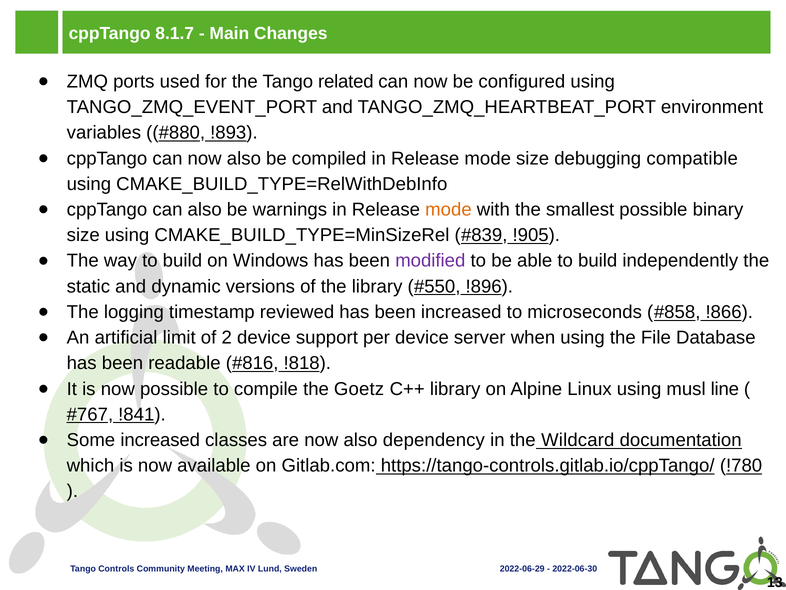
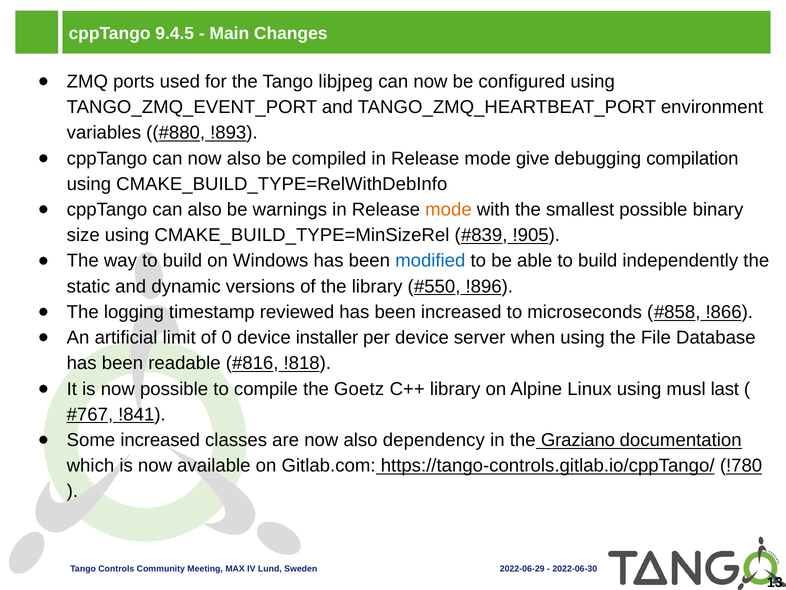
8.1.7: 8.1.7 -> 9.4.5 (175, 33)
related: related -> libjpeg (346, 81)
mode size: size -> give (533, 158)
compatible: compatible -> compilation (692, 158)
modified colour: purple -> blue (430, 261)
2: 2 -> 0 (227, 337)
support: support -> installer (327, 337)
line: line -> last (725, 389)
Wildcard: Wildcard -> Graziano (578, 440)
